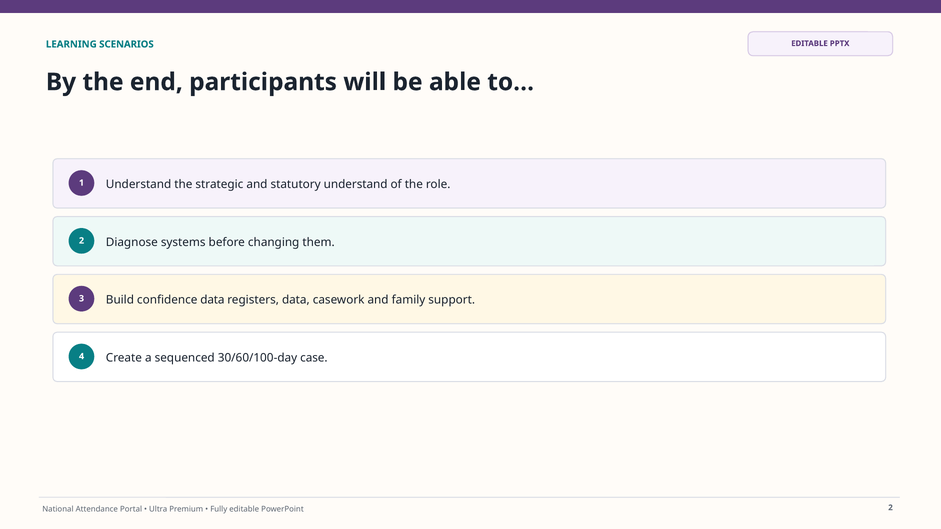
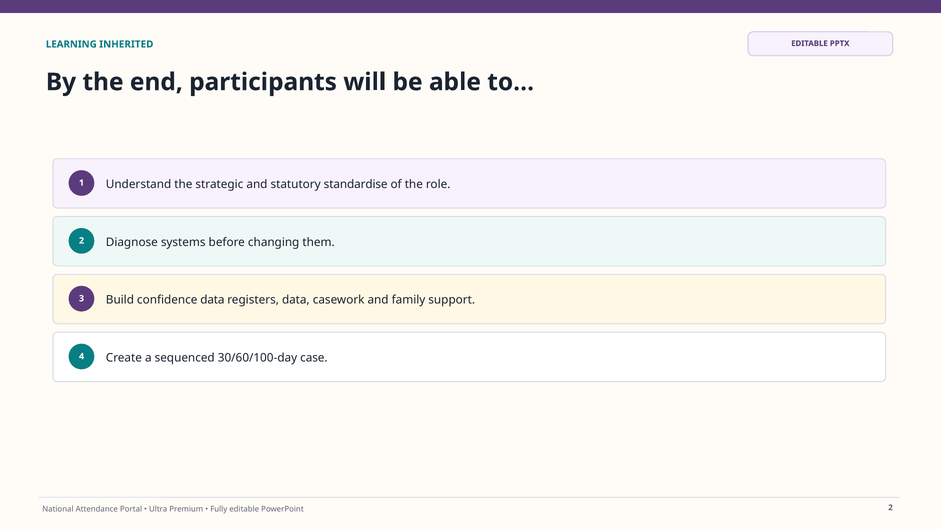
SCENARIOS: SCENARIOS -> INHERITED (126, 44)
statutory understand: understand -> standardise (356, 185)
